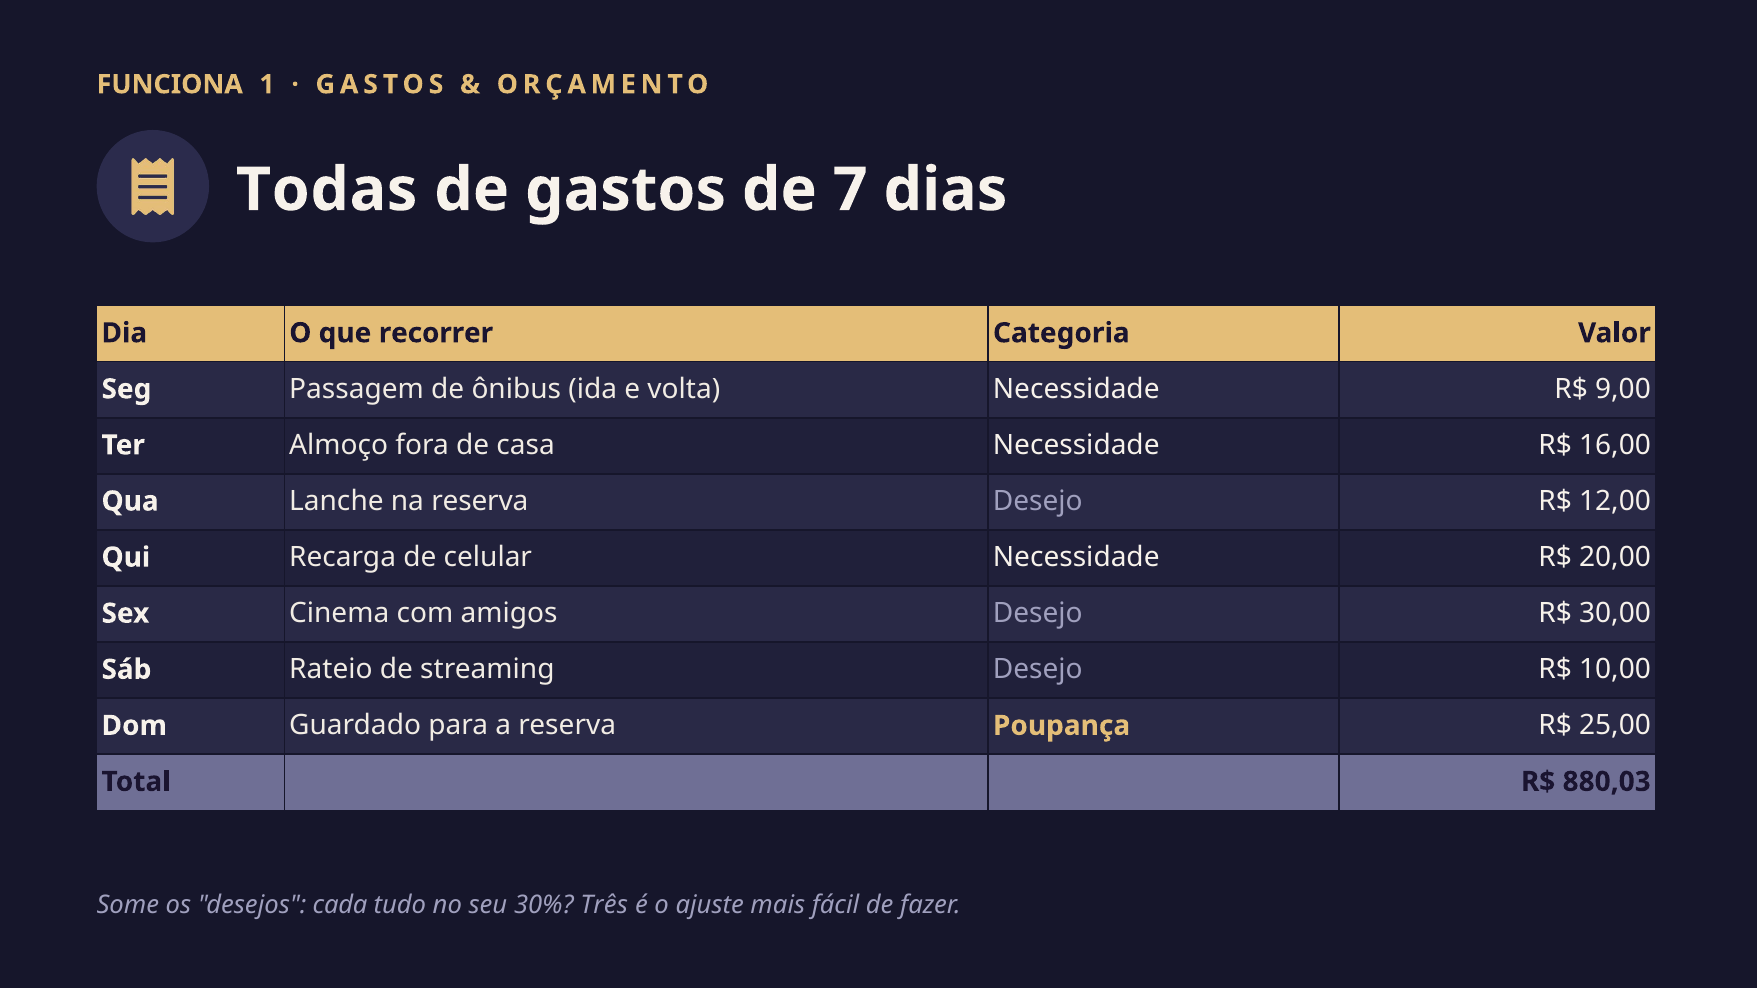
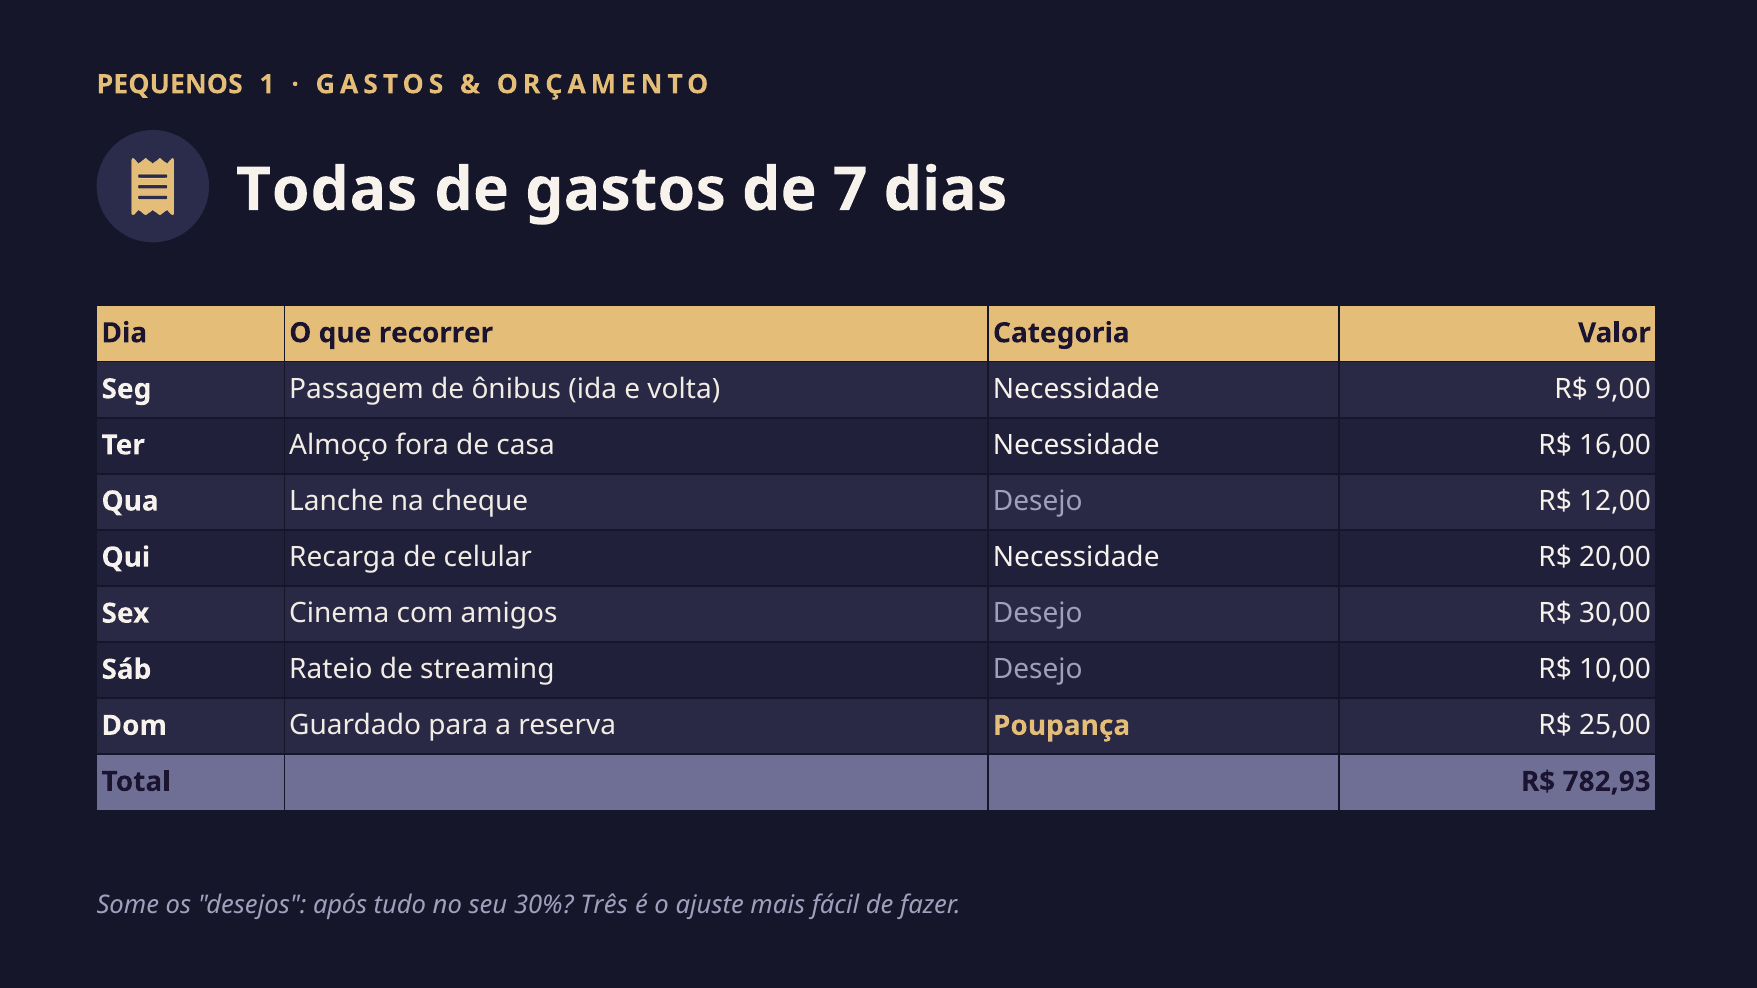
FUNCIONA: FUNCIONA -> PEQUENOS (170, 84)
na reserva: reserva -> cheque (480, 501)
880,03: 880,03 -> 782,93 (1607, 782)
cada: cada -> após (340, 905)
